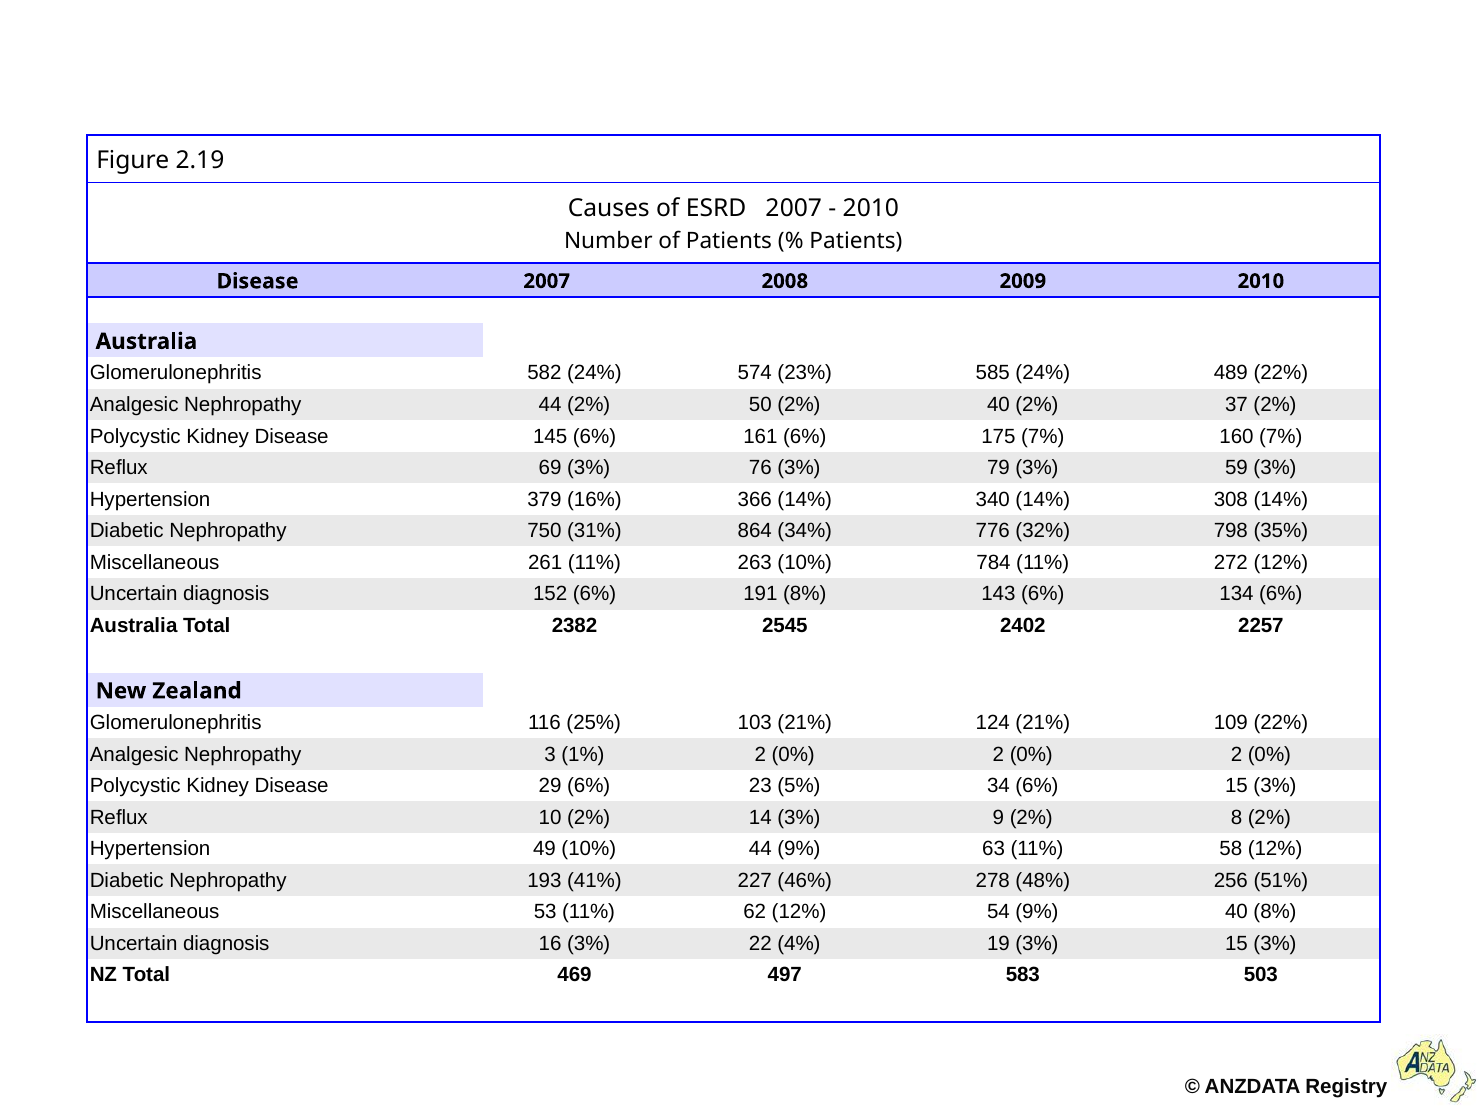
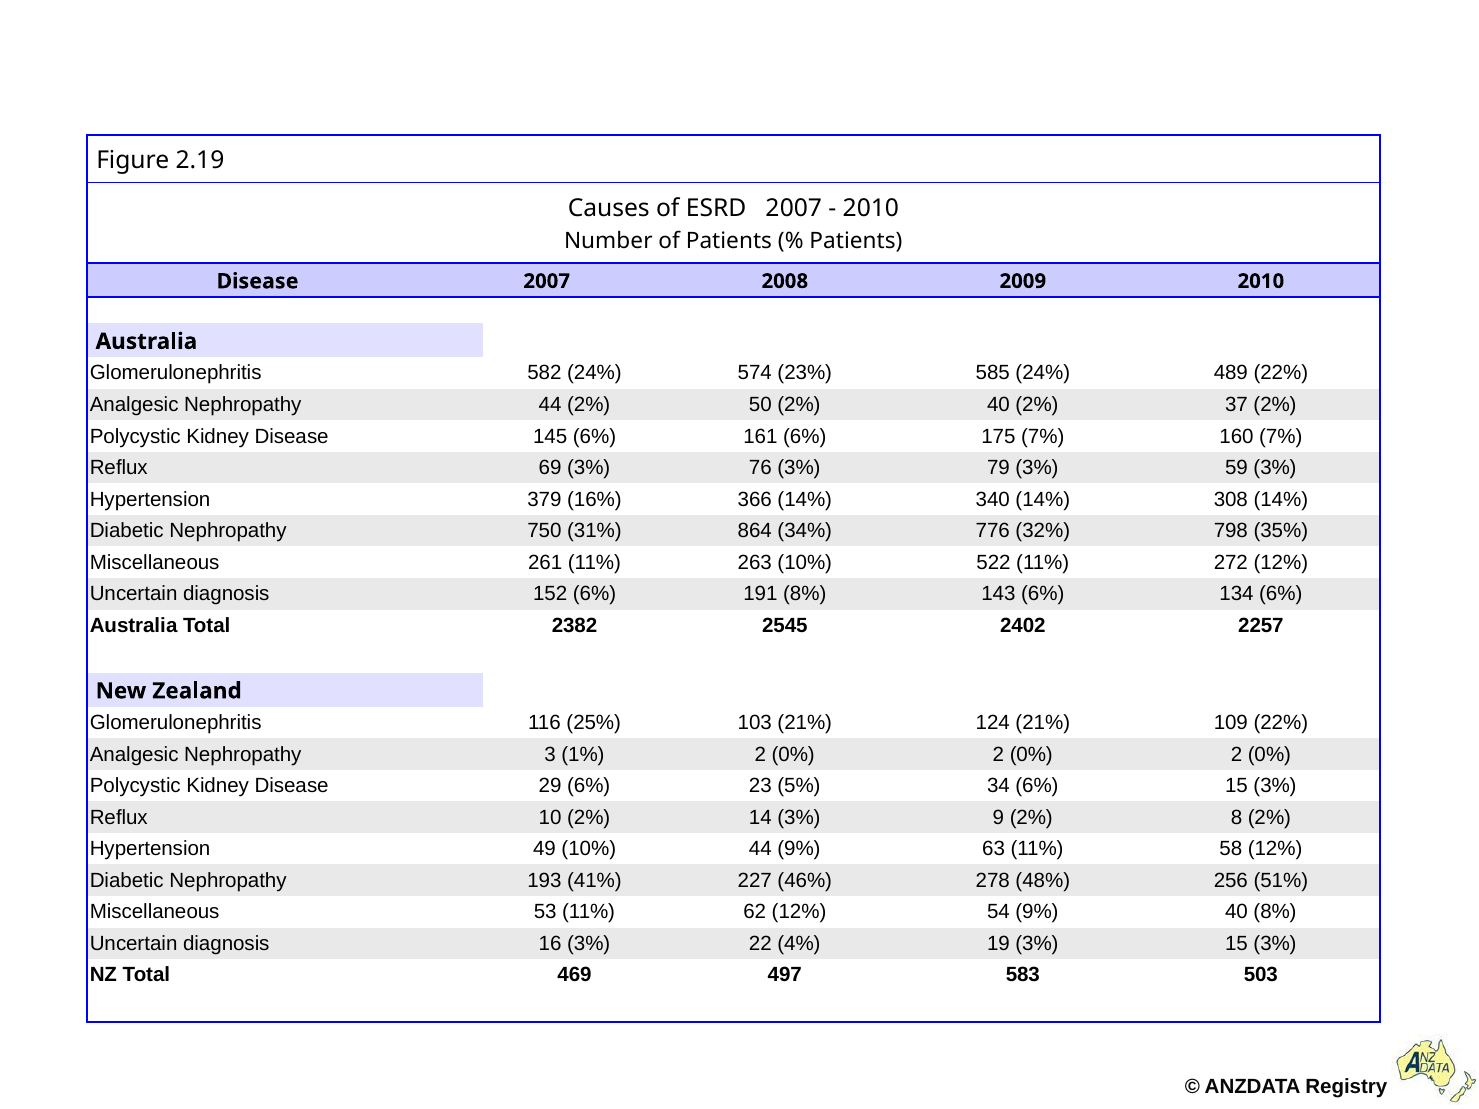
784: 784 -> 522 (994, 563)
